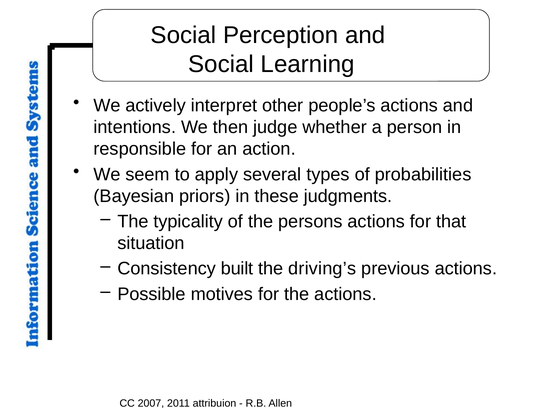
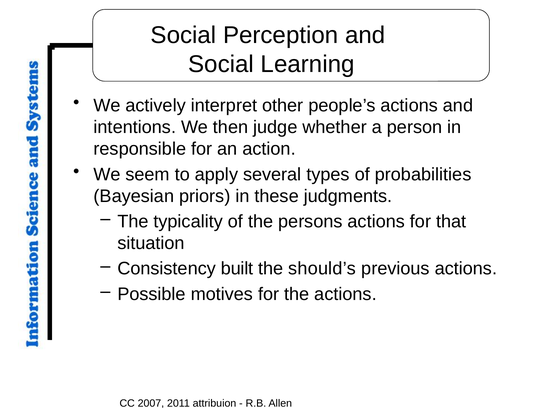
driving’s: driving’s -> should’s (322, 268)
